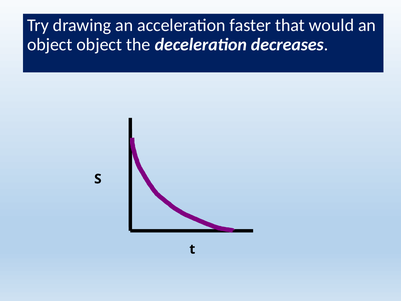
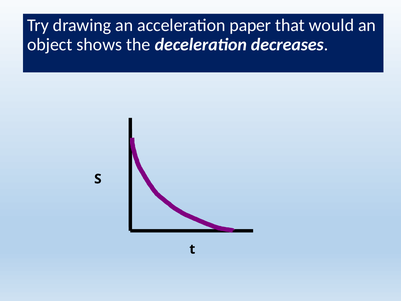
faster: faster -> paper (250, 25)
object object: object -> shows (99, 45)
